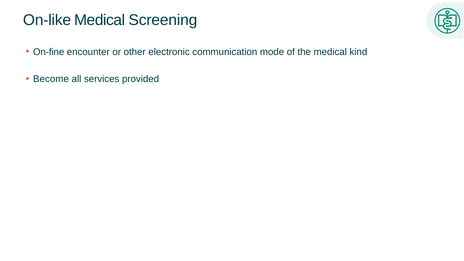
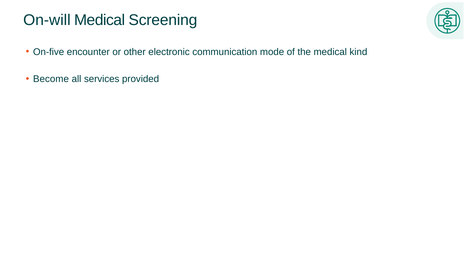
On-like: On-like -> On-will (47, 20)
On-fine: On-fine -> On-five (49, 52)
